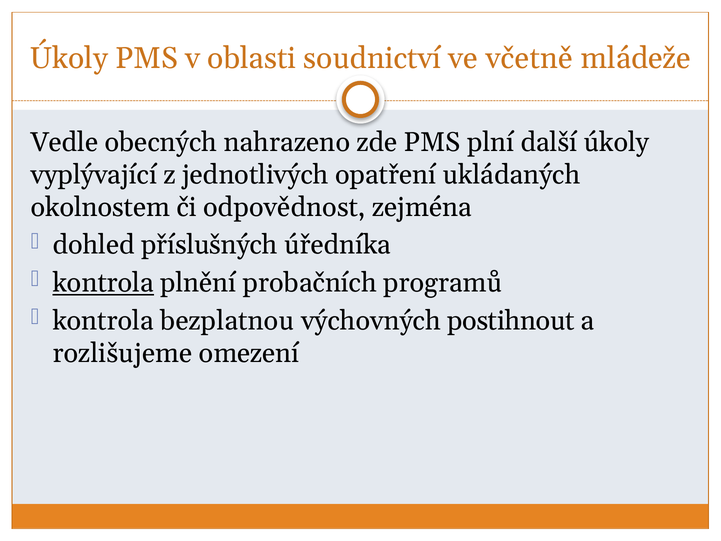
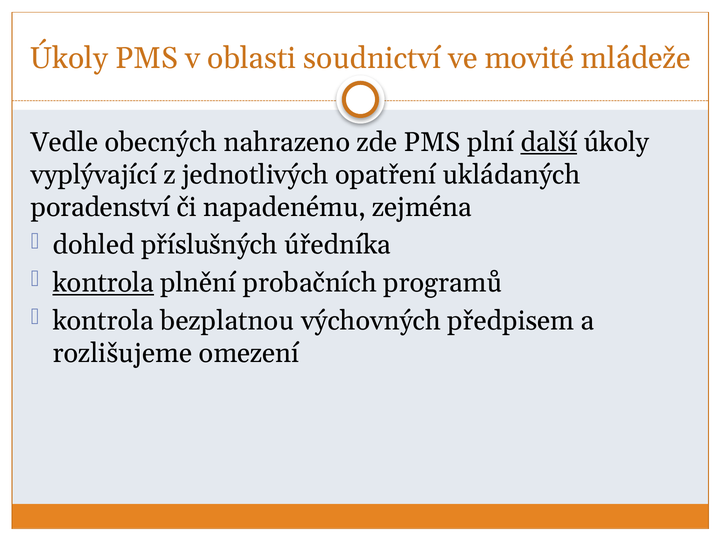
včetně: včetně -> movité (530, 58)
další underline: none -> present (549, 142)
okolnostem: okolnostem -> poradenství (101, 207)
odpovědnost: odpovědnost -> napadenému (285, 207)
postihnout: postihnout -> předpisem (511, 321)
